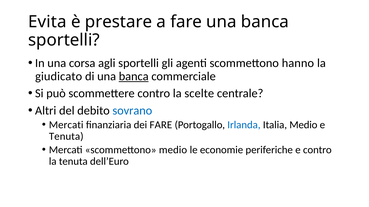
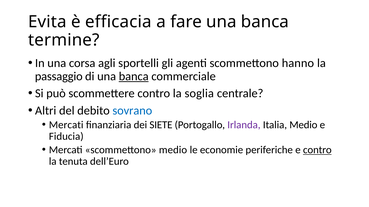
prestare: prestare -> efficacia (118, 22)
sportelli: sportelli -> termine (64, 40)
giudicato: giudicato -> passaggio (59, 77)
scelte: scelte -> soglia (199, 94)
dei FARE: FARE -> SIETE (161, 125)
Irlanda colour: blue -> purple (244, 125)
Tenuta: Tenuta -> Fiducia (66, 137)
contro underline: none -> present (317, 150)
